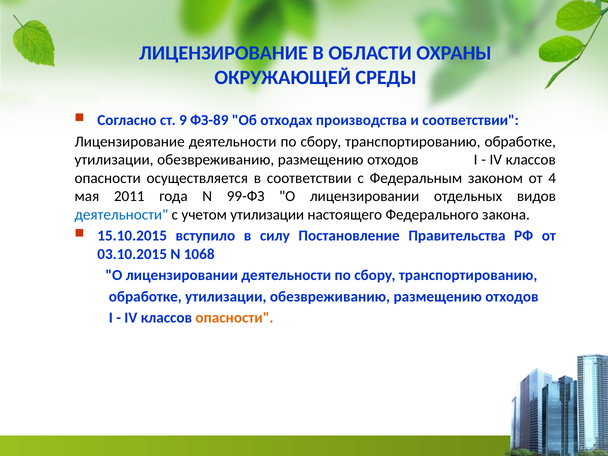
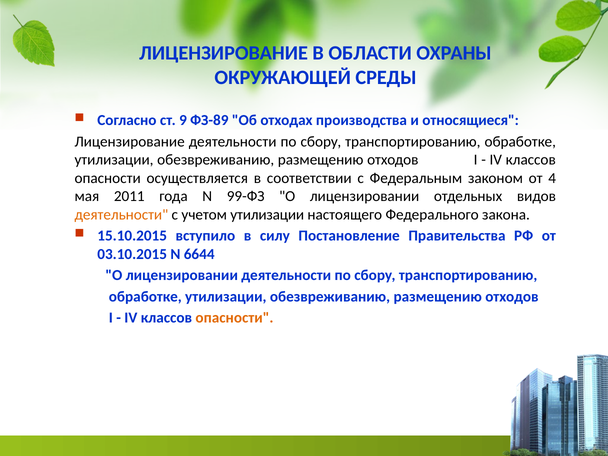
и соответствии: соответствии -> относящиеся (471, 120)
деятельности colour: blue -> orange (121, 215)
1068: 1068 -> 6644 (199, 254)
